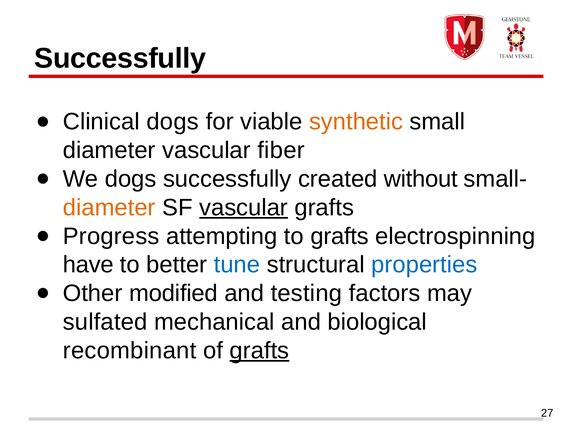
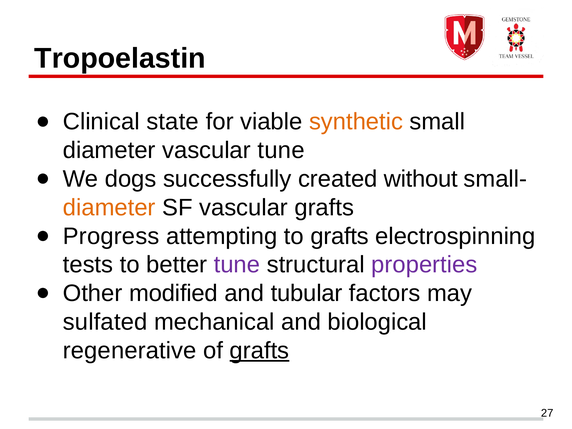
Successfully: Successfully -> Tropoelastin (120, 58)
Clinical dogs: dogs -> state (173, 122)
vascular fiber: fiber -> tune (281, 150)
vascular underline: present -> none (244, 208)
have: have -> tests (88, 265)
tune colour: blue -> purple (237, 265)
properties colour: blue -> purple (424, 265)
testing: testing -> tubular (307, 293)
recombinant: recombinant -> regenerative (130, 351)
